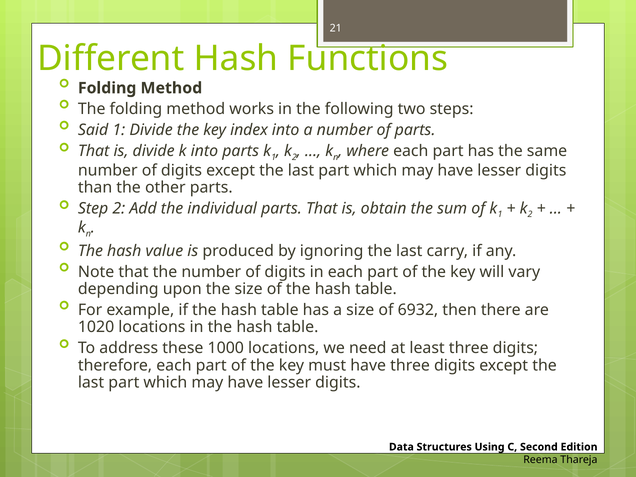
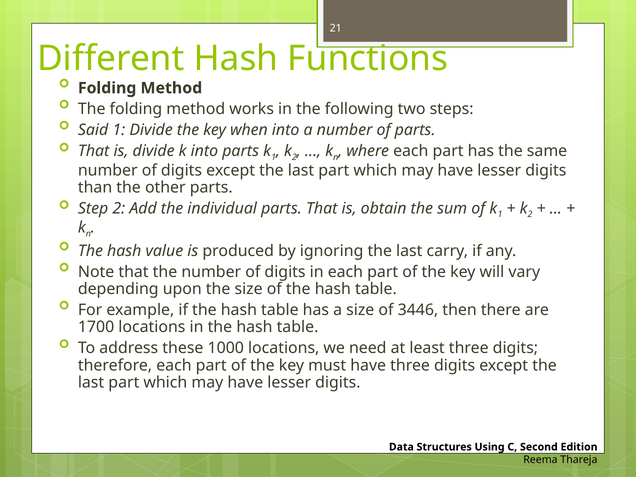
index: index -> when (249, 130)
6932: 6932 -> 3446 (418, 310)
1020: 1020 -> 1700 (96, 327)
